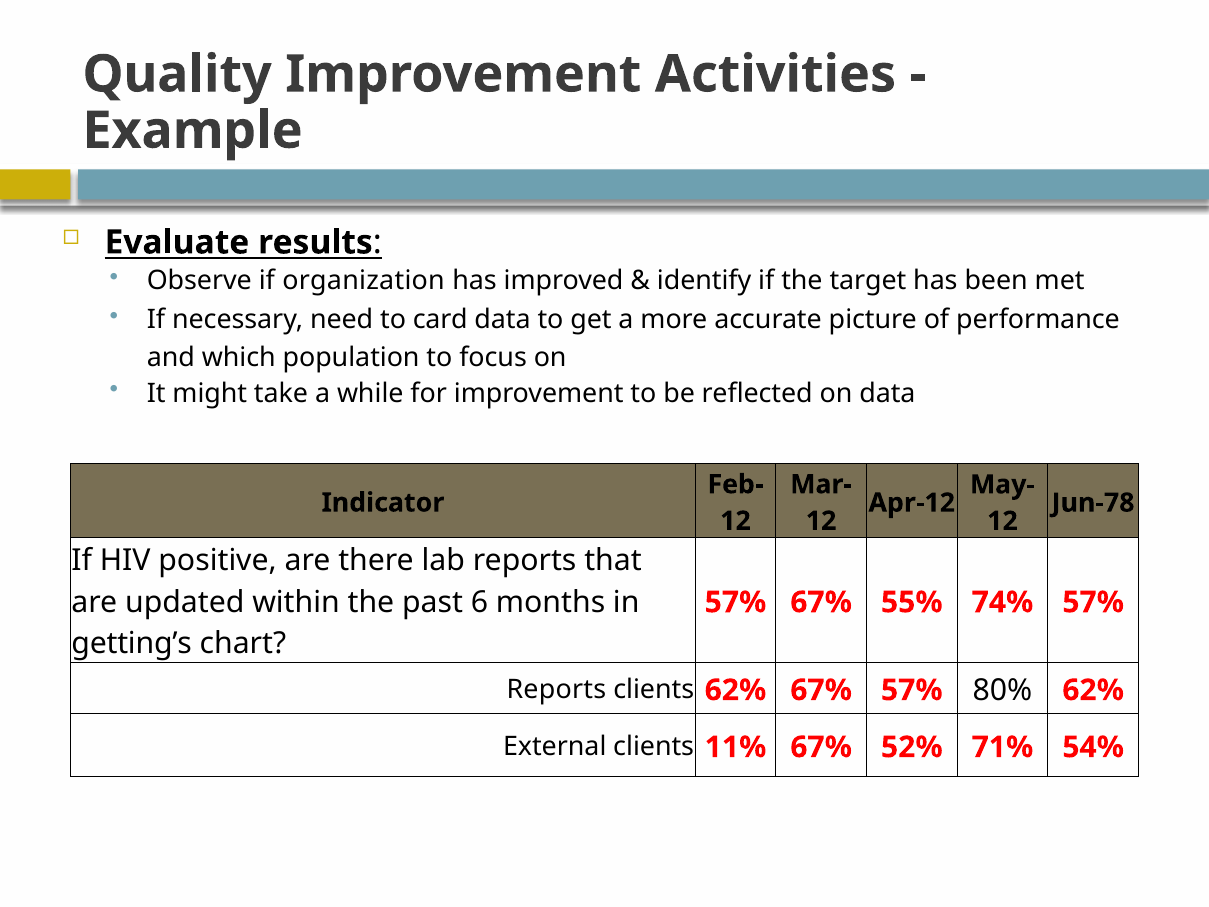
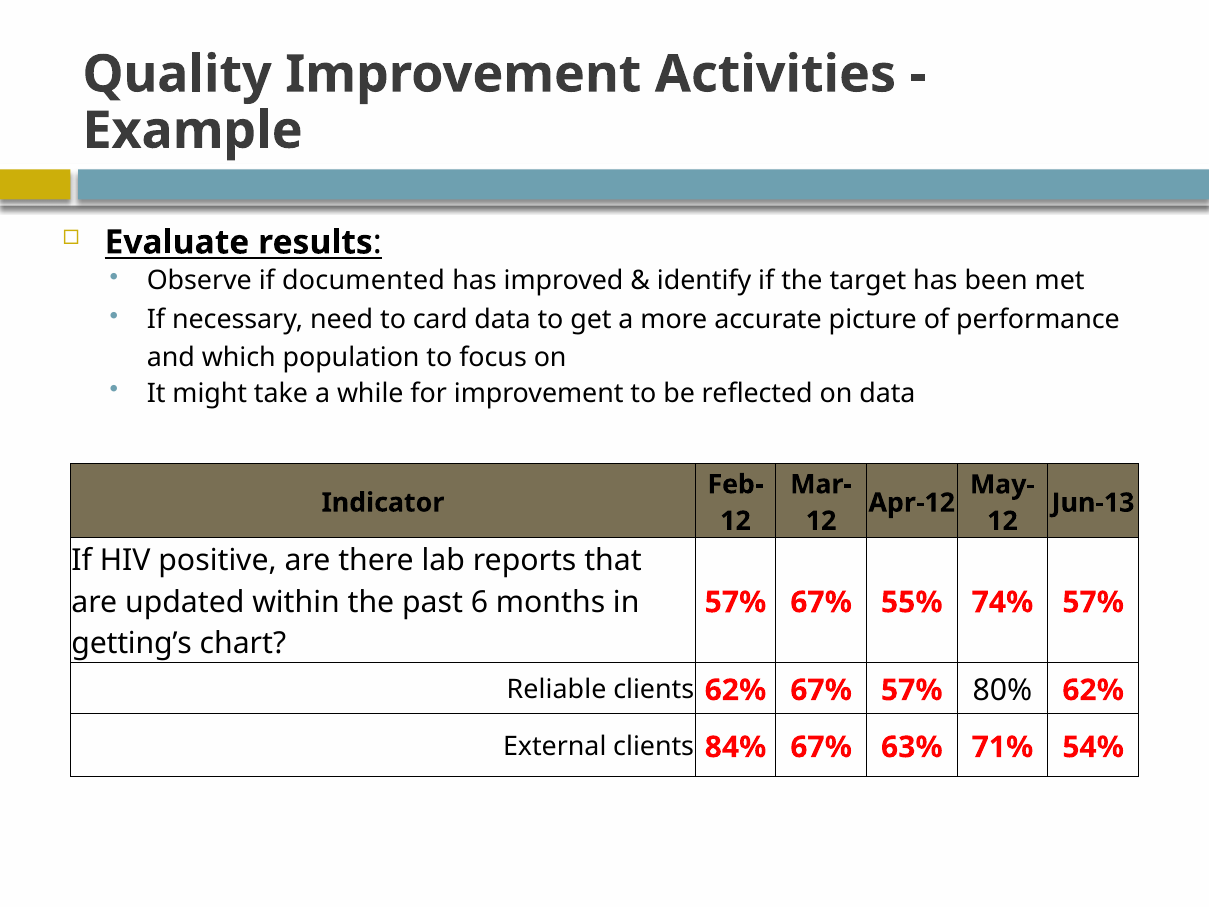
organization: organization -> documented (364, 281)
Jun-78: Jun-78 -> Jun-13 (1093, 503)
Reports: Reports -> Reliable (556, 690)
11%: 11% -> 84% (736, 747)
52%: 52% -> 63% (912, 747)
